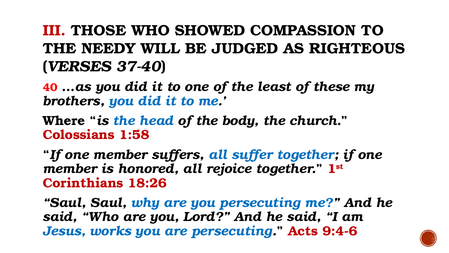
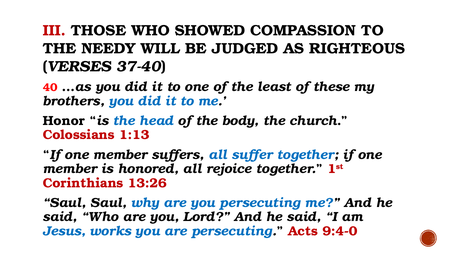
Where: Where -> Honor (64, 121)
1:58: 1:58 -> 1:13 (134, 135)
18:26: 18:26 -> 13:26 (147, 183)
9:4-6: 9:4-6 -> 9:4-0 (340, 231)
